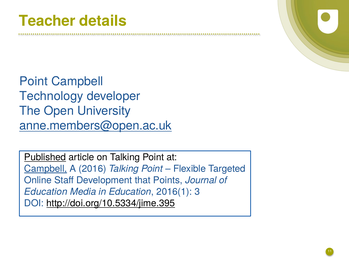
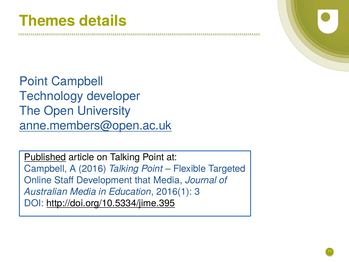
Teacher: Teacher -> Themes (47, 21)
Campbell underline: present -> none (46, 169)
that Points: Points -> Media (168, 180)
Education: Education -> Australian (46, 192)
